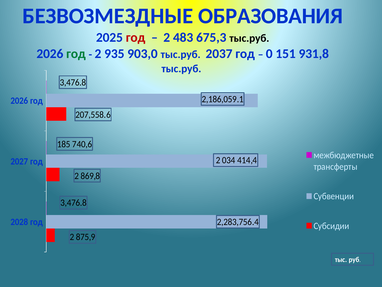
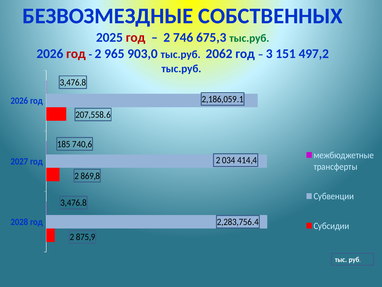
ОБРАЗОВАНИЯ: ОБРАЗОВАНИЯ -> СОБСТВЕННЫХ (270, 16)
483: 483 -> 746 (183, 37)
тыс.руб colour: black -> green (249, 38)
год colour: green -> red (76, 54)
935: 935 -> 965 (114, 54)
2037: 2037 -> 2062 (219, 54)
0: 0 -> 3 (269, 54)
931,8: 931,8 -> 497,2 (314, 54)
